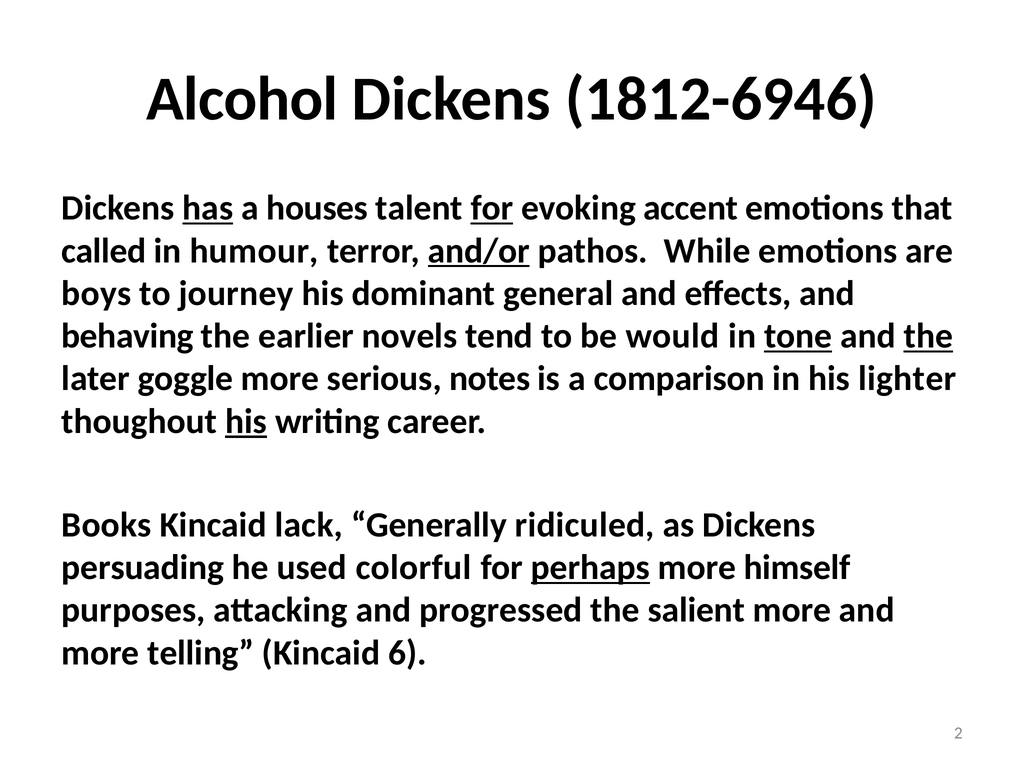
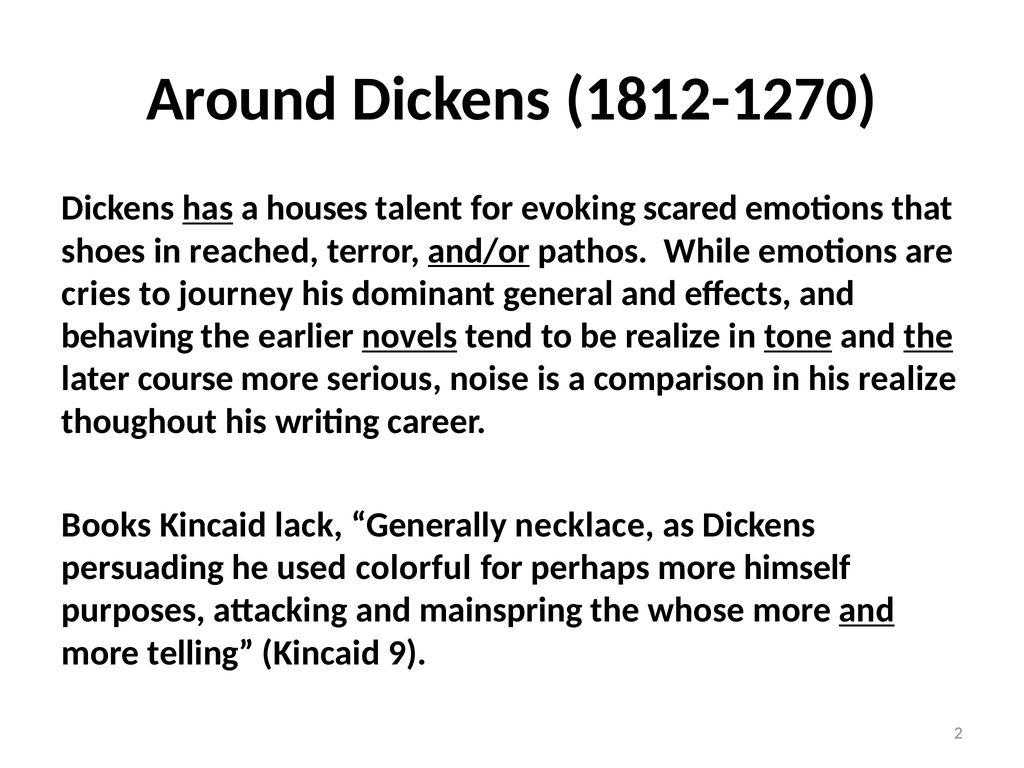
Alcohol: Alcohol -> Around (242, 99)
1812-6946: 1812-6946 -> 1812-1270 (721, 99)
for underline: present -> none (492, 208)
accent: accent -> scared (691, 208)
called: called -> shoes (104, 251)
humour: humour -> reached (254, 251)
boys: boys -> cries (96, 293)
novels underline: none -> present (410, 336)
be would: would -> realize (673, 336)
goggle: goggle -> course (186, 379)
notes: notes -> noise (489, 379)
his lighter: lighter -> realize (907, 379)
his underline: present -> none (246, 421)
ridiculed: ridiculed -> necklace (585, 525)
perhaps underline: present -> none (590, 568)
progressed: progressed -> mainspring (501, 610)
salient: salient -> whose (696, 610)
and underline: none -> present (867, 610)
6: 6 -> 9 (407, 653)
